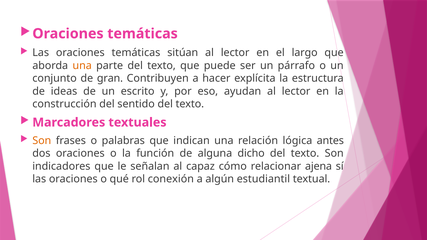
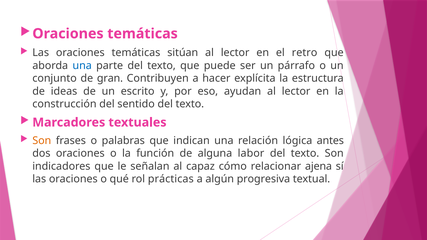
largo: largo -> retro (305, 53)
una colour: orange -> blue (82, 66)
dicho: dicho -> labor (251, 153)
conexión: conexión -> prácticas (171, 179)
estudiantil: estudiantil -> progresiva (263, 179)
